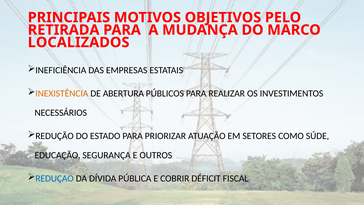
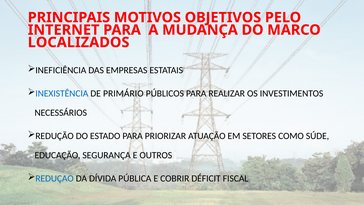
RETIRADA: RETIRADA -> INTERNET (64, 30)
INEXISTÊNCIA colour: orange -> blue (62, 93)
ABERTURA: ABERTURA -> PRIMÁRIO (123, 93)
